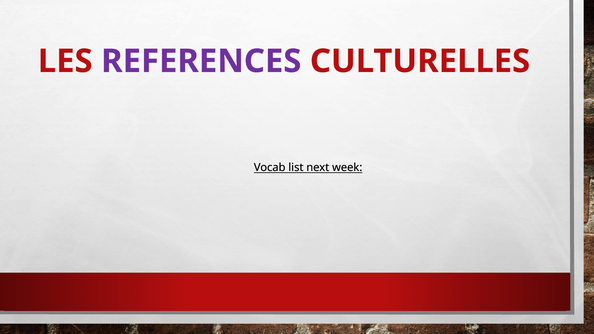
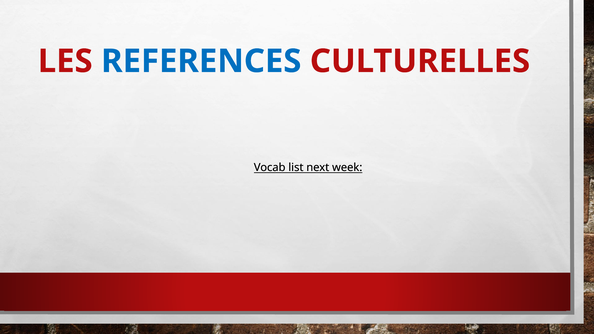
REFERENCES colour: purple -> blue (201, 61)
